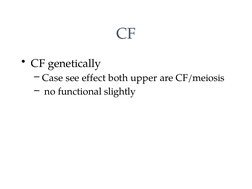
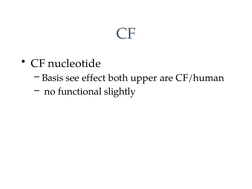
genetically: genetically -> nucleotide (74, 63)
Case: Case -> Basis (53, 78)
CF/meiosis: CF/meiosis -> CF/human (200, 78)
